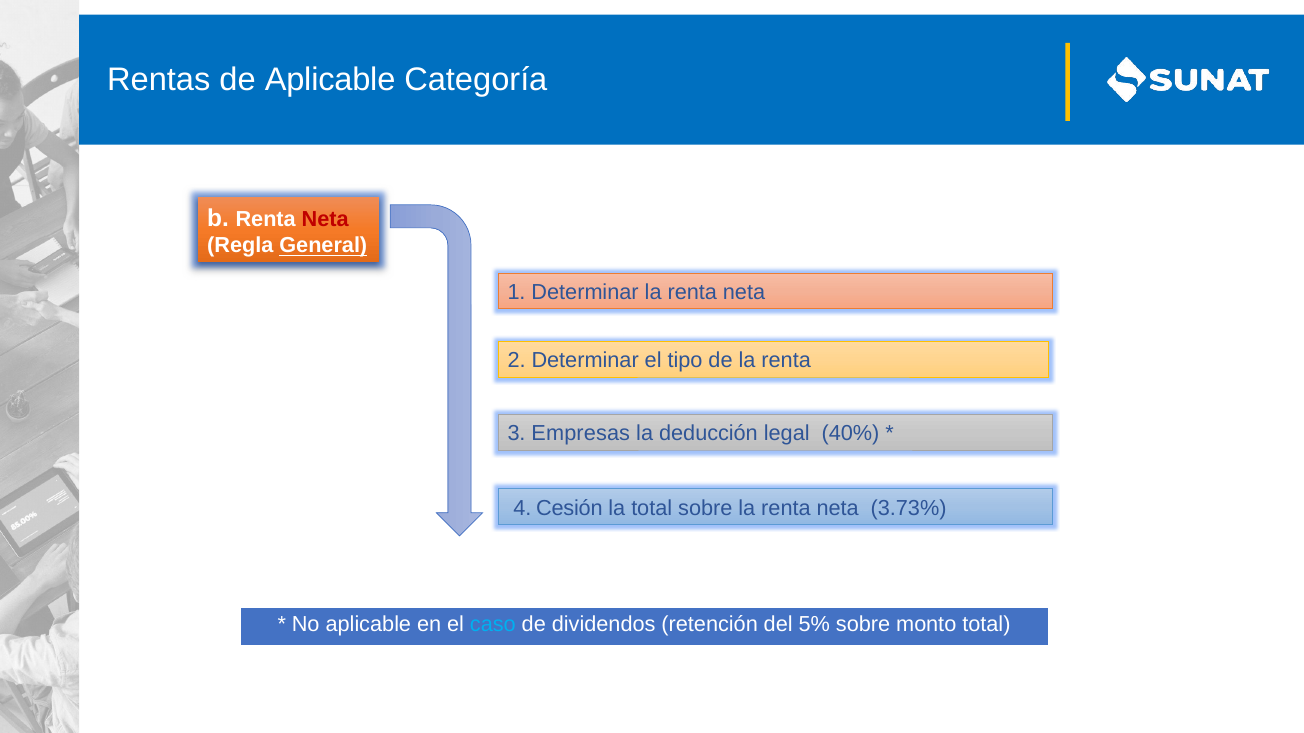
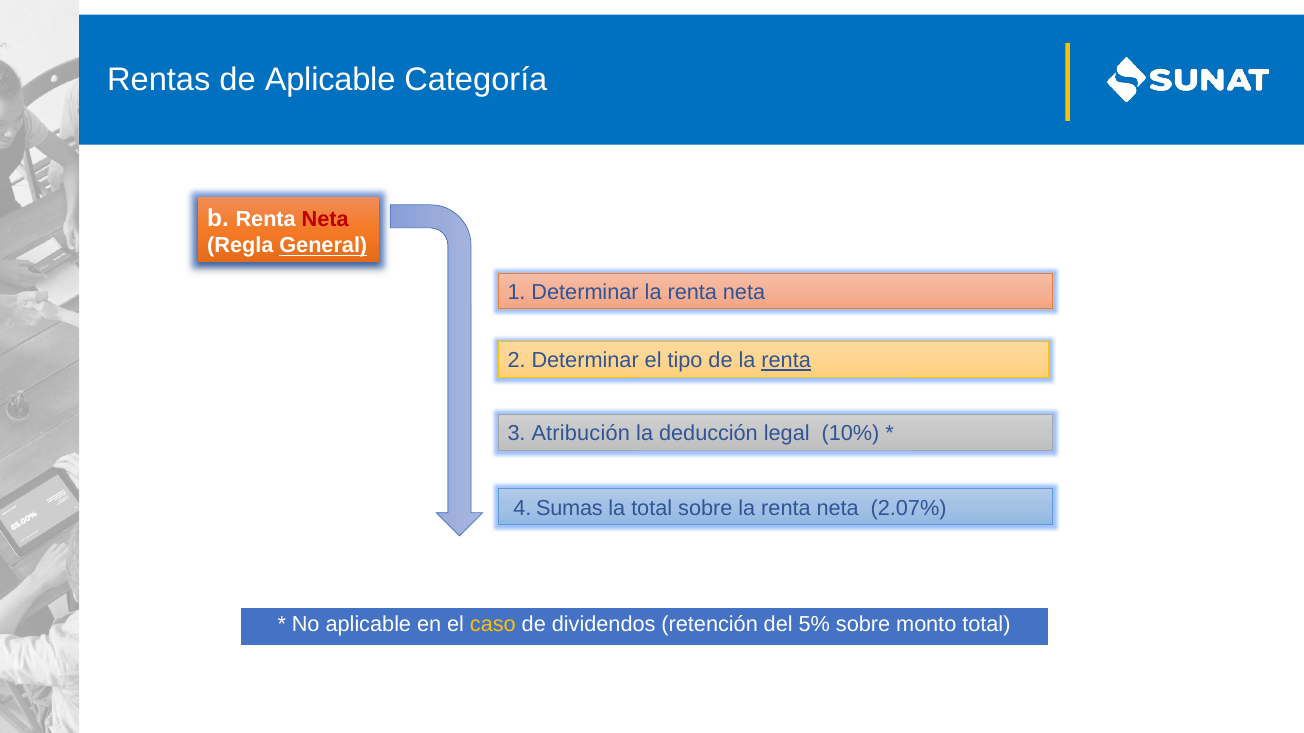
renta underline: none -> present (786, 361)
Empresas: Empresas -> Atribución (581, 434)
40%: 40% -> 10% (851, 434)
Cesión: Cesión -> Sumas (569, 508)
3.73%: 3.73% -> 2.07% (909, 508)
caso colour: light blue -> yellow (493, 625)
